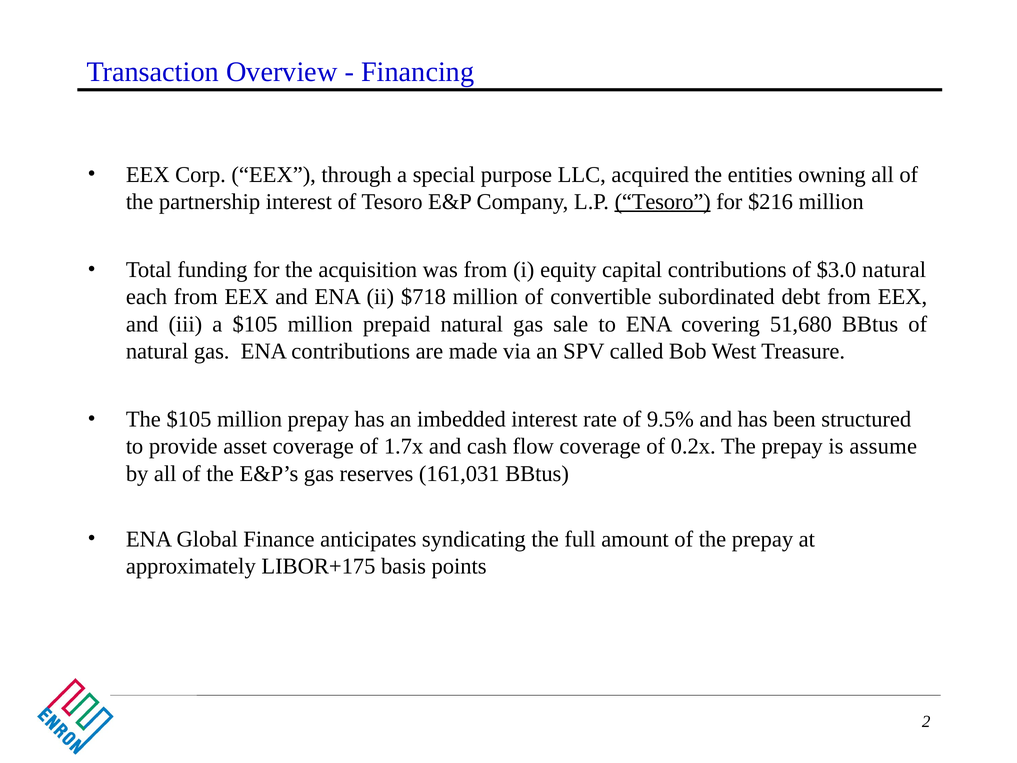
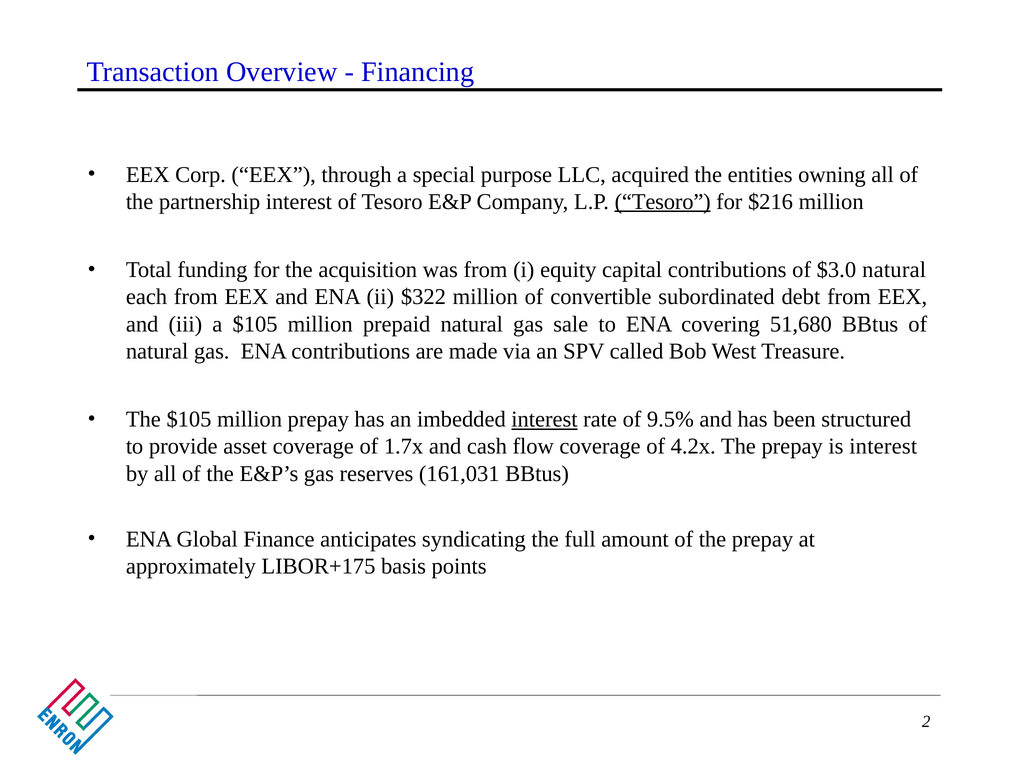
$718: $718 -> $322 (423, 297)
interest underline: none -> present (544, 419)
0.2x: 0.2x -> 4.2x (693, 446)
is assume: assume -> interest (883, 446)
